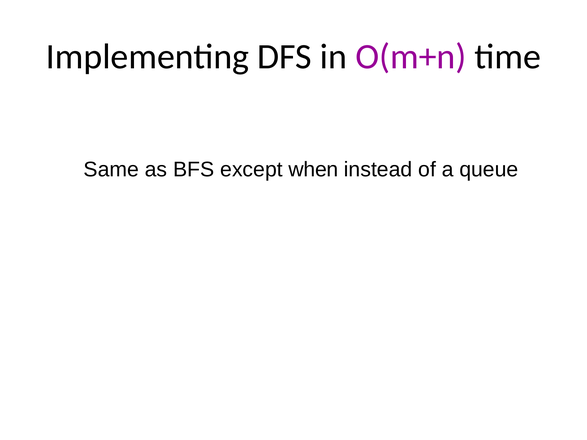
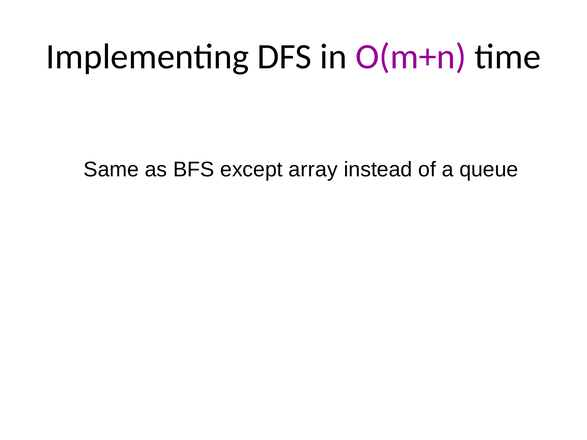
when: when -> array (313, 170)
